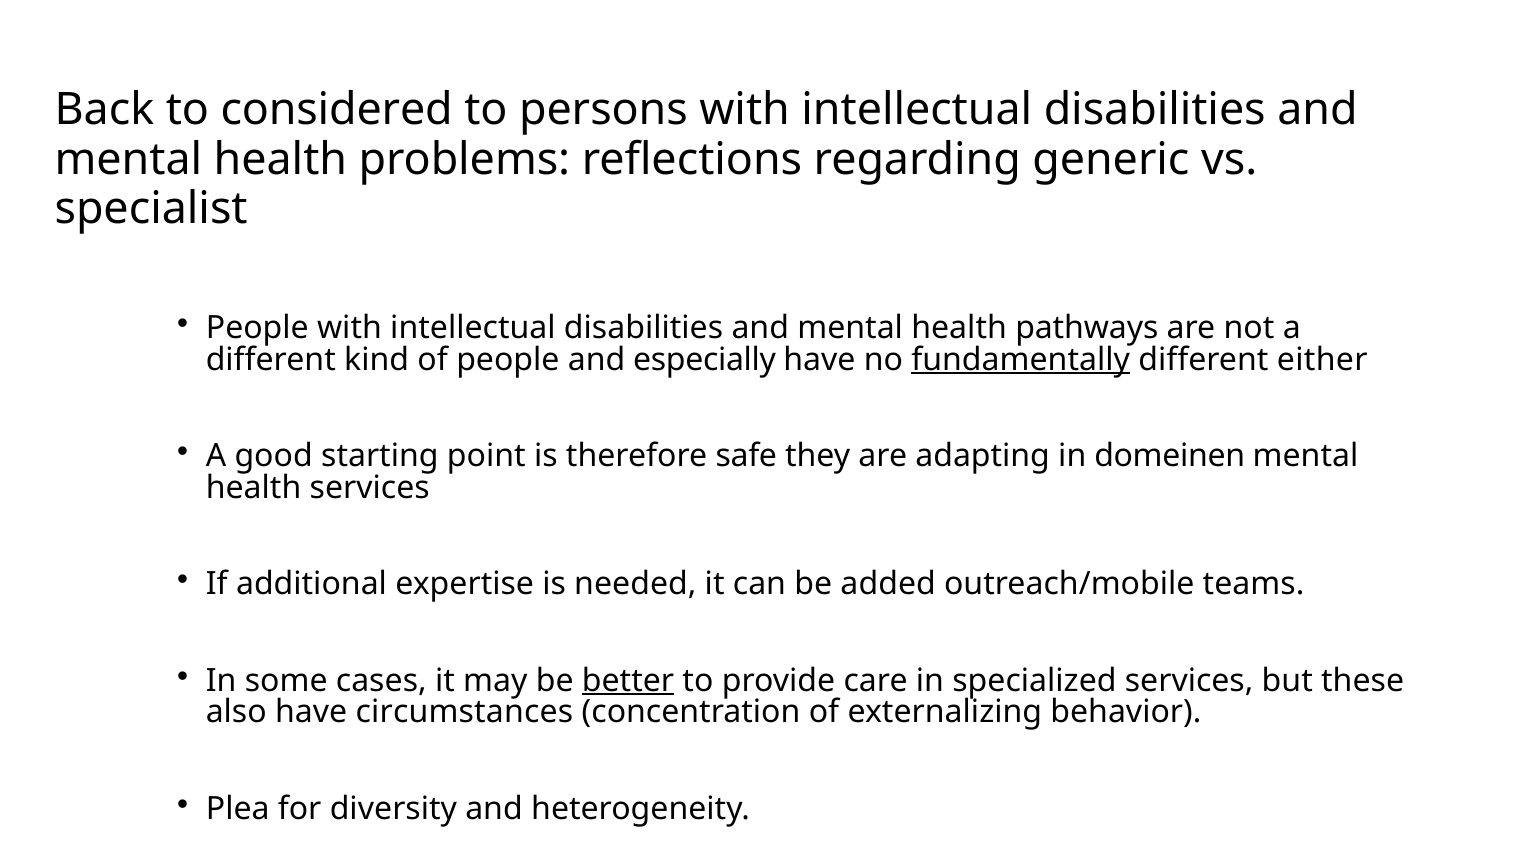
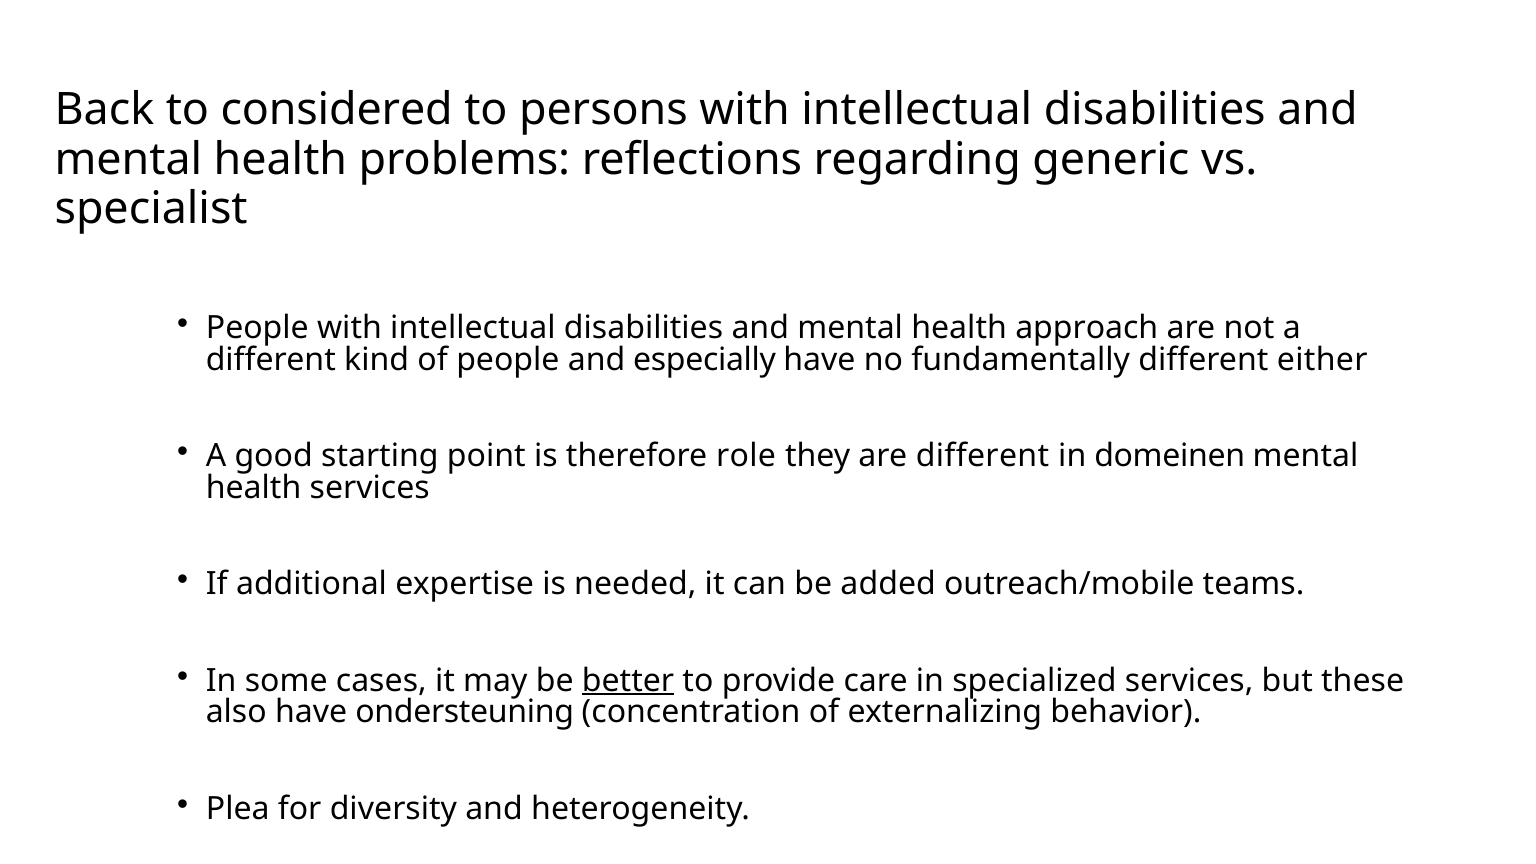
pathways: pathways -> approach (1087, 328)
fundamentally underline: present -> none (1021, 360)
safe: safe -> role (746, 456)
are adapting: adapting -> different (982, 456)
circumstances: circumstances -> ondersteuning (465, 712)
